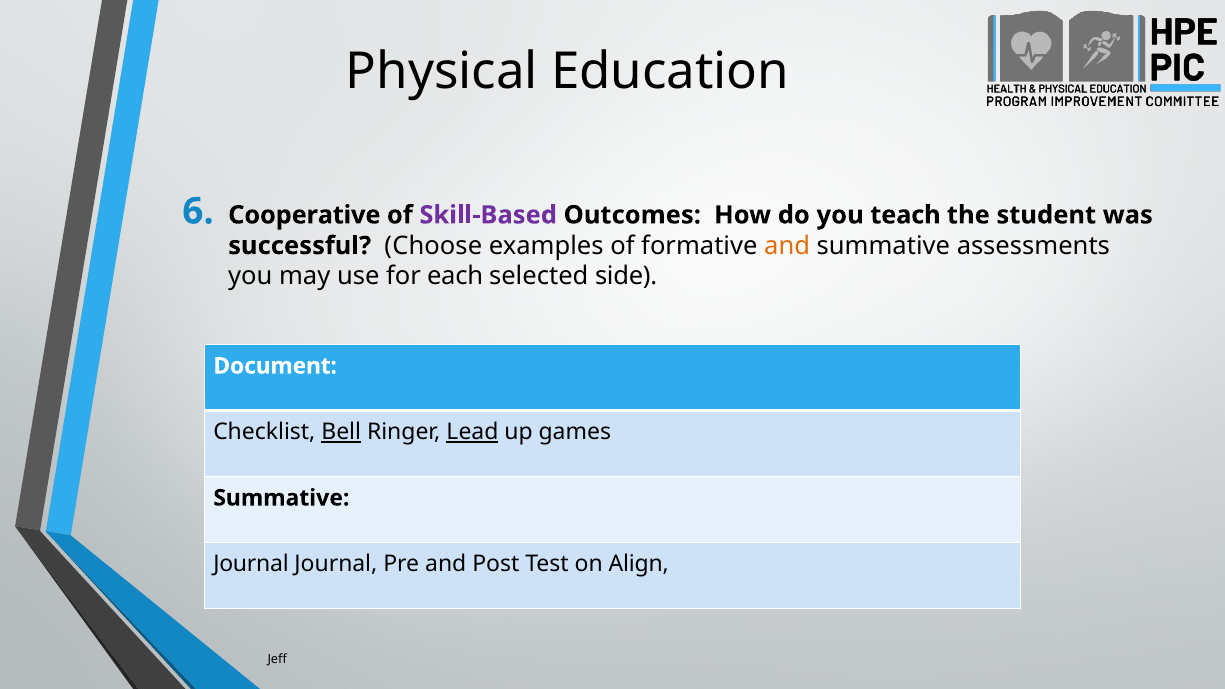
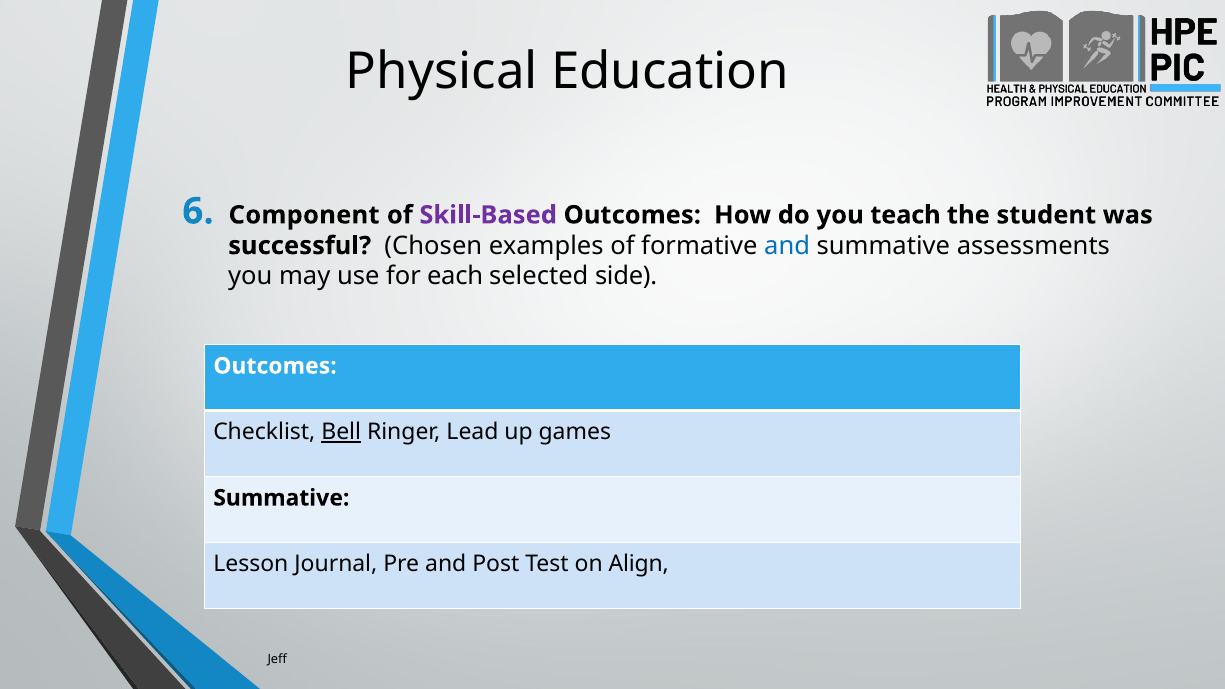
Cooperative: Cooperative -> Component (304, 215)
Choose: Choose -> Chosen (433, 246)
and colour: orange -> blue (787, 246)
Document: Document -> Outcomes (275, 366)
Lead underline: present -> none (472, 432)
Journal: Journal -> Lesson (251, 564)
